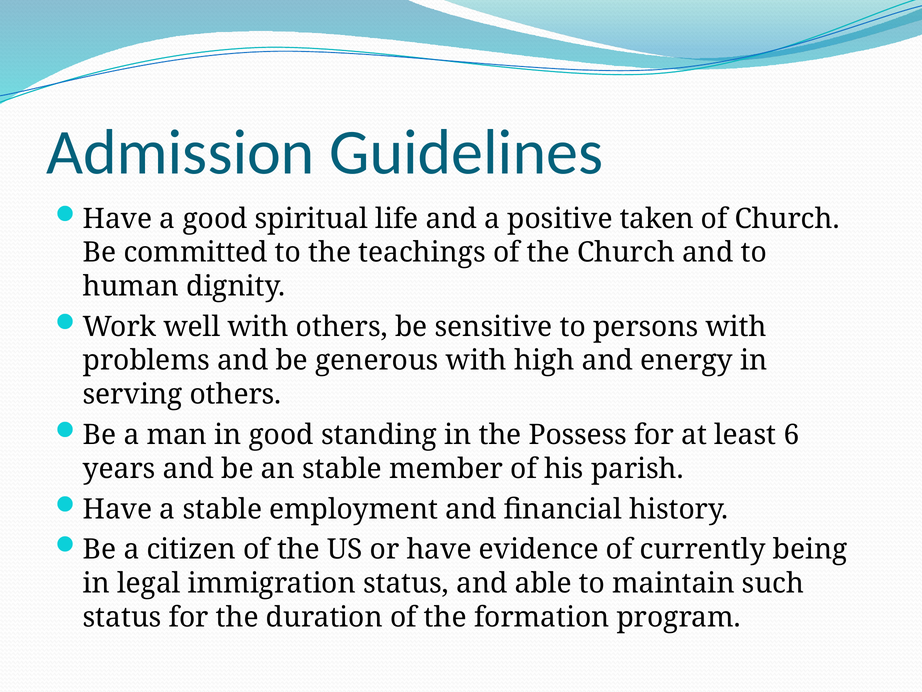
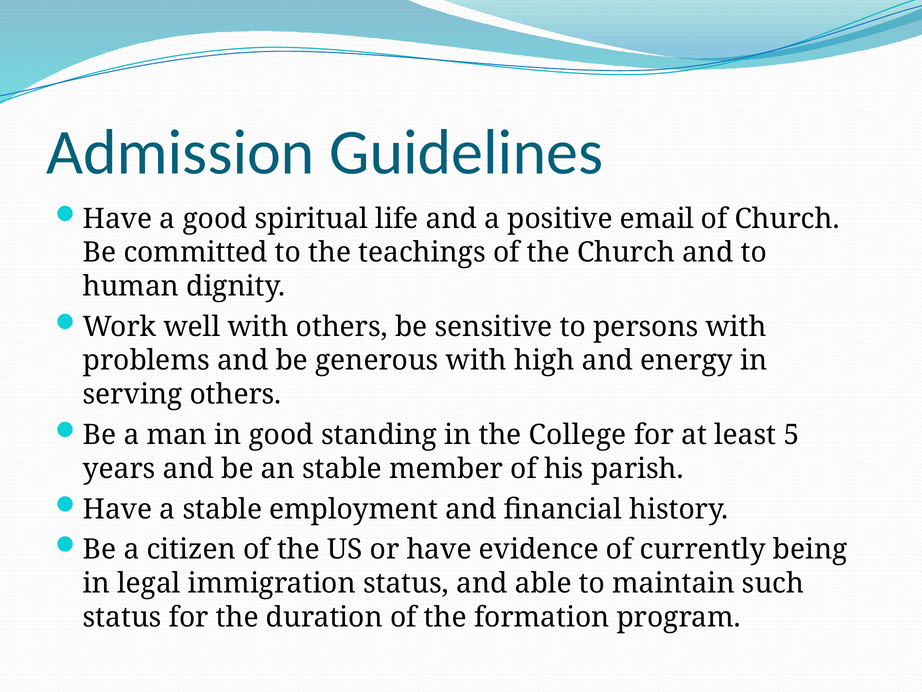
taken: taken -> email (657, 219)
Possess: Possess -> College (578, 435)
6: 6 -> 5 (792, 435)
